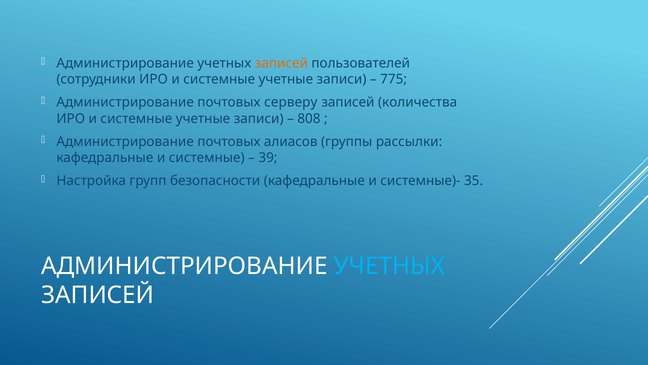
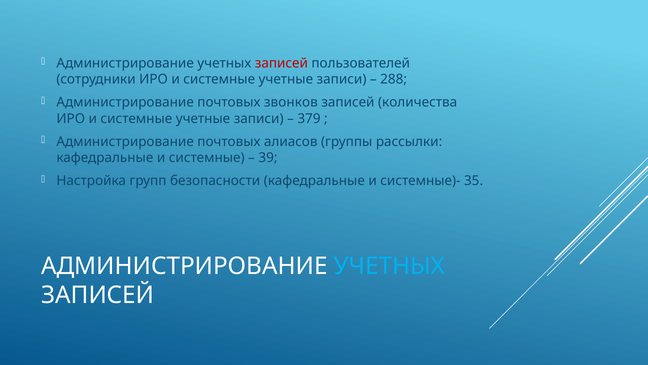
записей colour: orange -> red (281, 63)
775: 775 -> 288 (394, 79)
серверу: серверу -> звонков (291, 102)
808: 808 -> 379 (309, 119)
